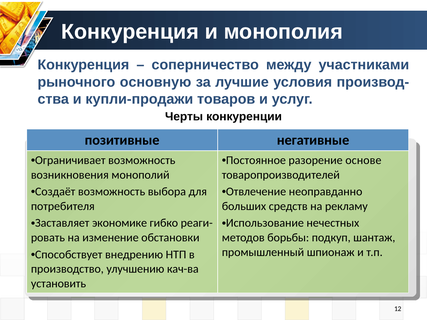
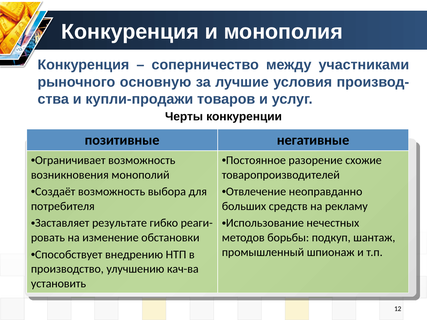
основе: основе -> схожие (363, 160)
экономике: экономике -> результате (120, 223)
